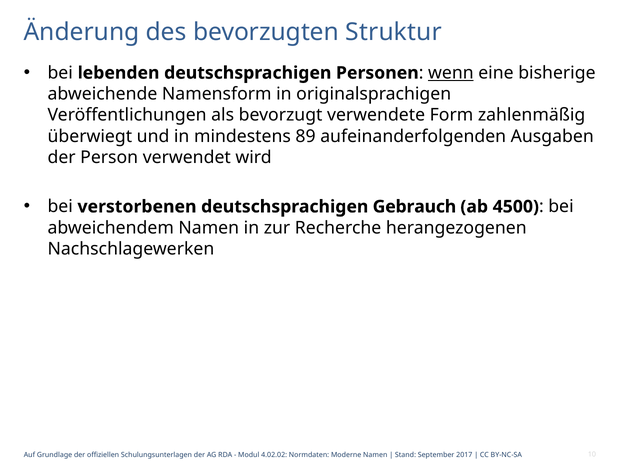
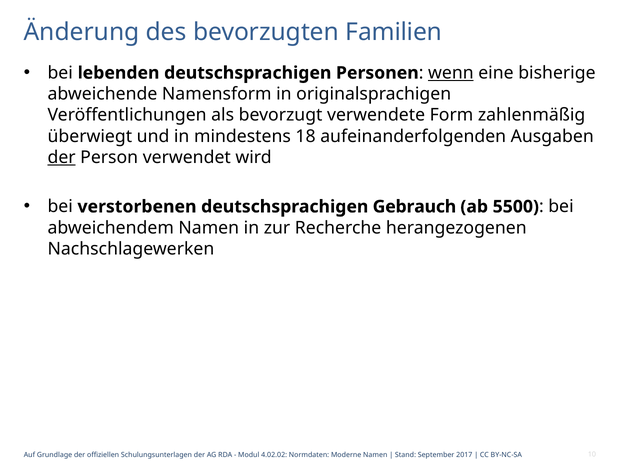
Struktur: Struktur -> Familien (394, 32)
89: 89 -> 18 (306, 136)
der underline: none -> present (62, 158)
4500: 4500 -> 5500 (516, 207)
